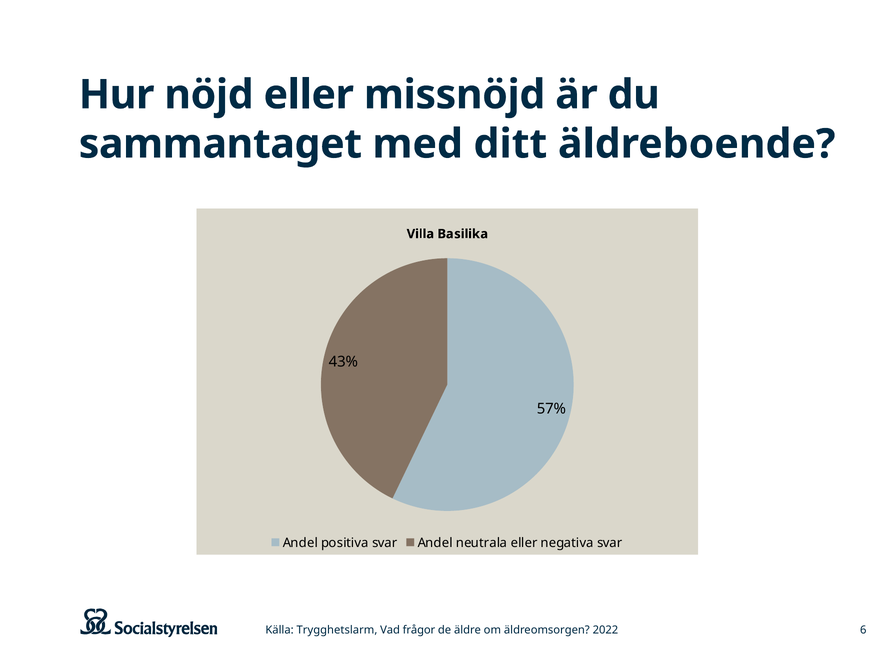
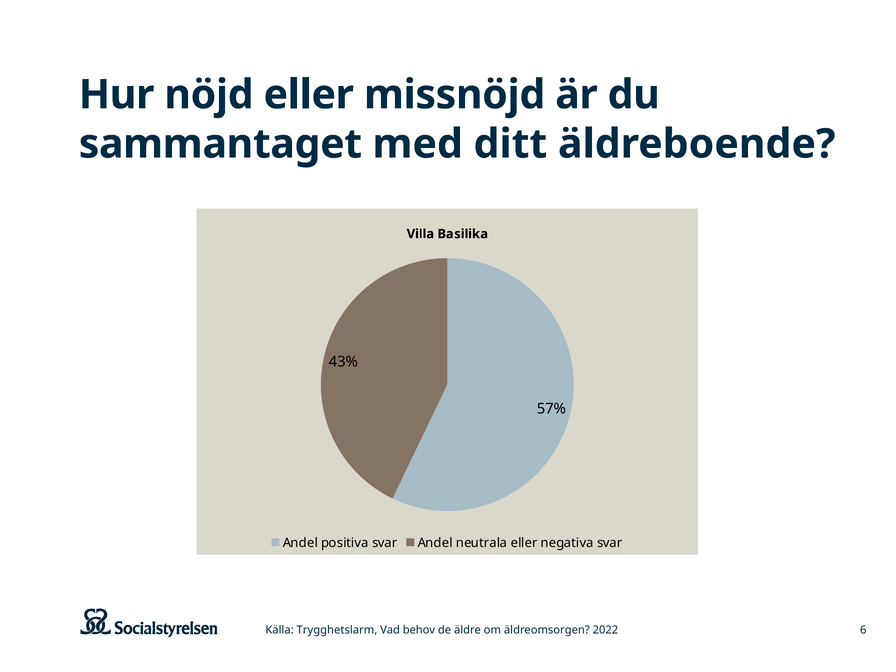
frågor: frågor -> behov (419, 630)
